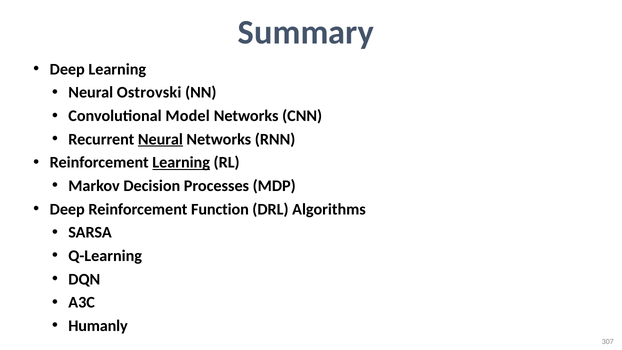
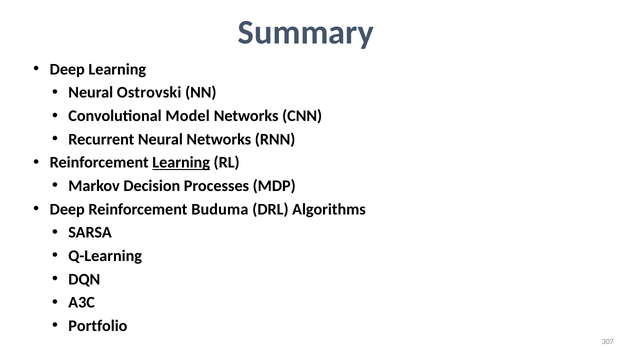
Neural underline: present -> none (160, 139)
Function: Function -> Buduma (220, 209)
Humanly: Humanly -> Portfolio (98, 326)
